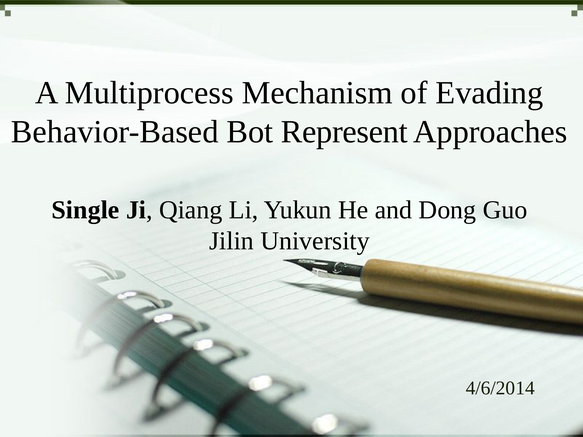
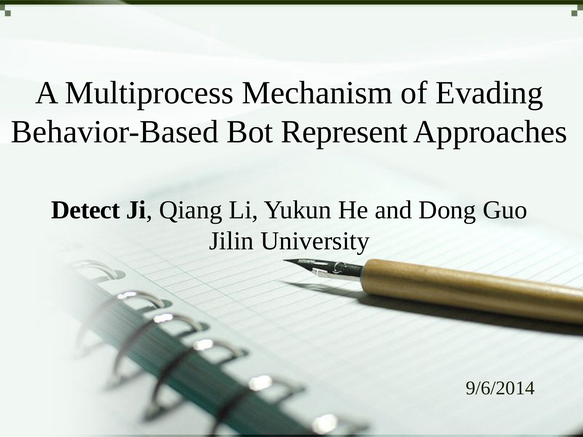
Single: Single -> Detect (86, 210)
4/6/2014: 4/6/2014 -> 9/6/2014 (500, 388)
